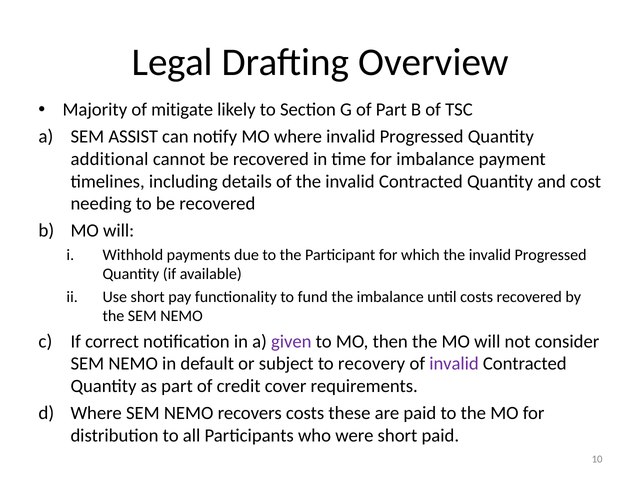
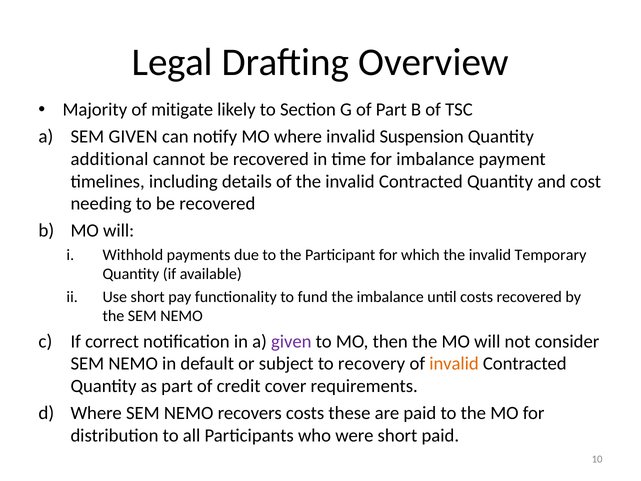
SEM ASSIST: ASSIST -> GIVEN (133, 136)
where invalid Progressed: Progressed -> Suspension (422, 136)
the invalid Progressed: Progressed -> Temporary (551, 255)
invalid colour: purple -> orange (454, 364)
